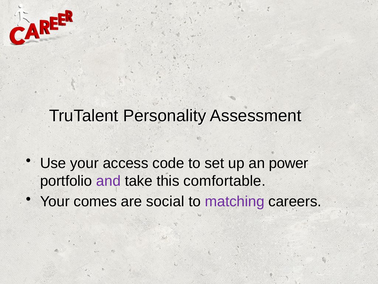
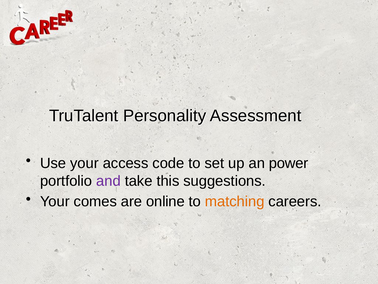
comfortable: comfortable -> suggestions (225, 181)
social: social -> online (165, 201)
matching colour: purple -> orange (235, 201)
